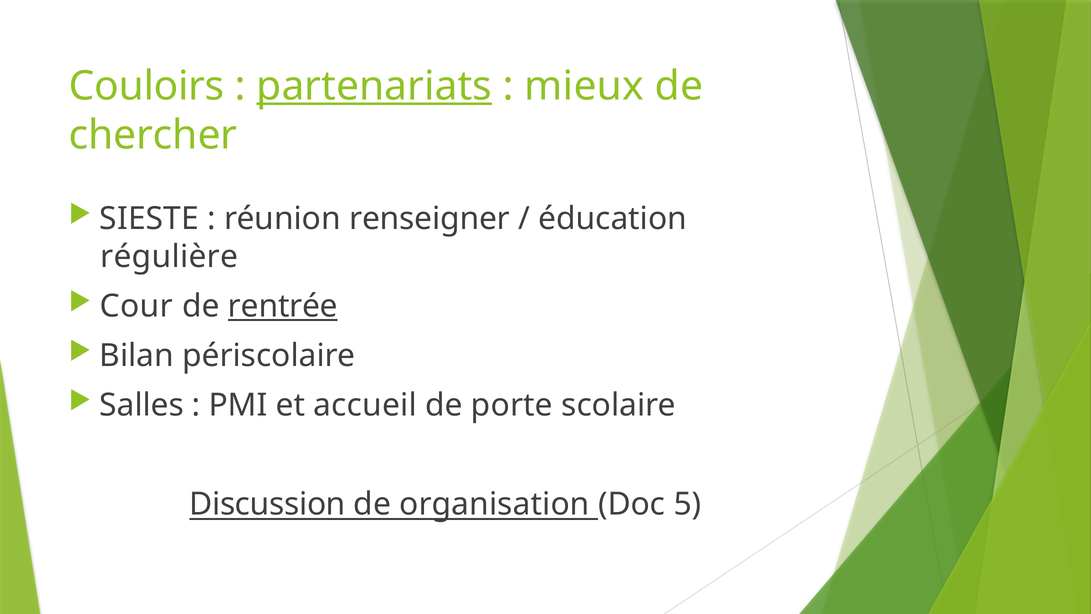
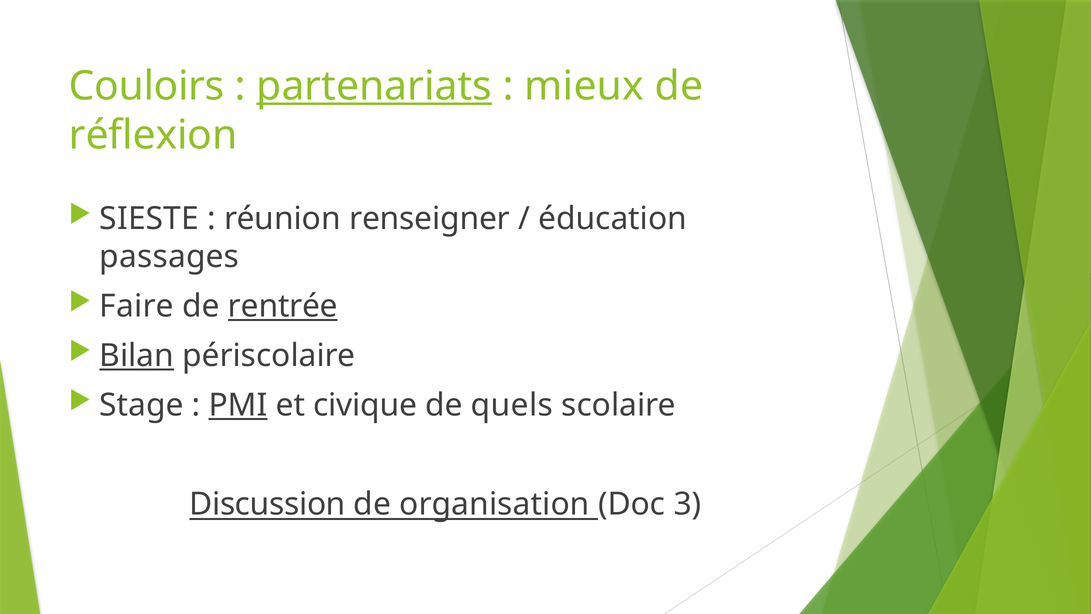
chercher: chercher -> réflexion (153, 135)
régulière: régulière -> passages (169, 257)
Cour: Cour -> Faire (137, 306)
Bilan underline: none -> present (137, 356)
Salles: Salles -> Stage (142, 405)
PMI underline: none -> present (238, 405)
accueil: accueil -> civique (365, 405)
porte: porte -> quels (512, 405)
5: 5 -> 3 (687, 504)
